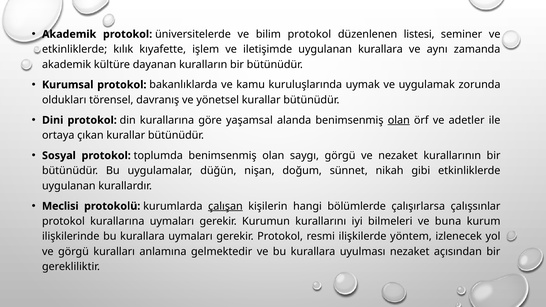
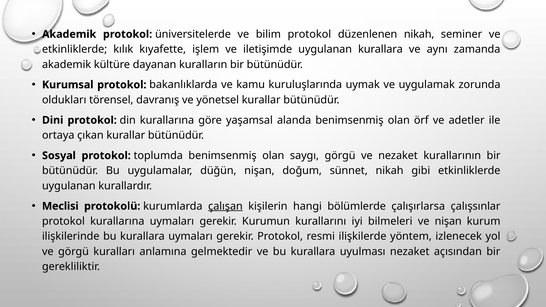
düzenlenen listesi: listesi -> nikah (419, 34)
olan underline: present -> none (399, 120)
ve buna: buna -> nişan (448, 221)
